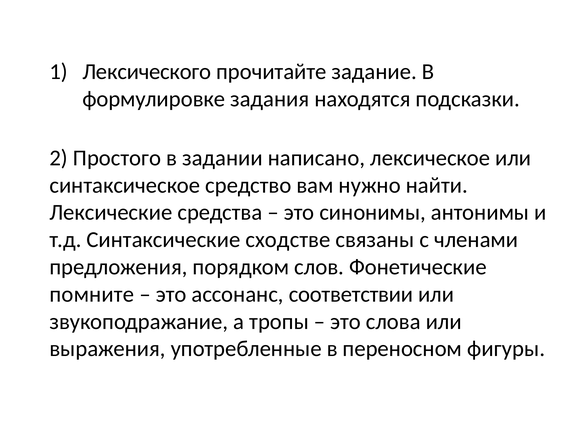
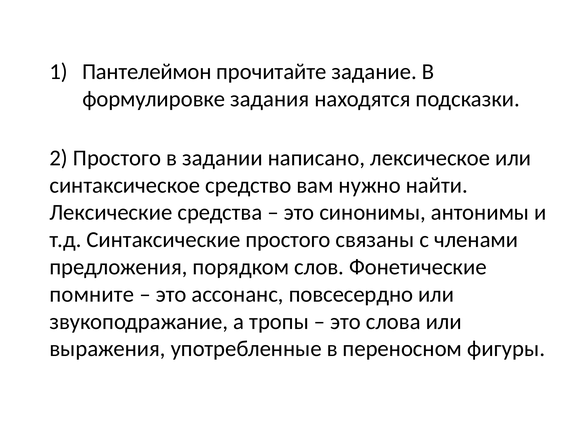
Лексического: Лексического -> Пантелеймон (147, 72)
Синтаксические сходстве: сходстве -> простого (288, 240)
соответствии: соответствии -> повсесердно (351, 294)
